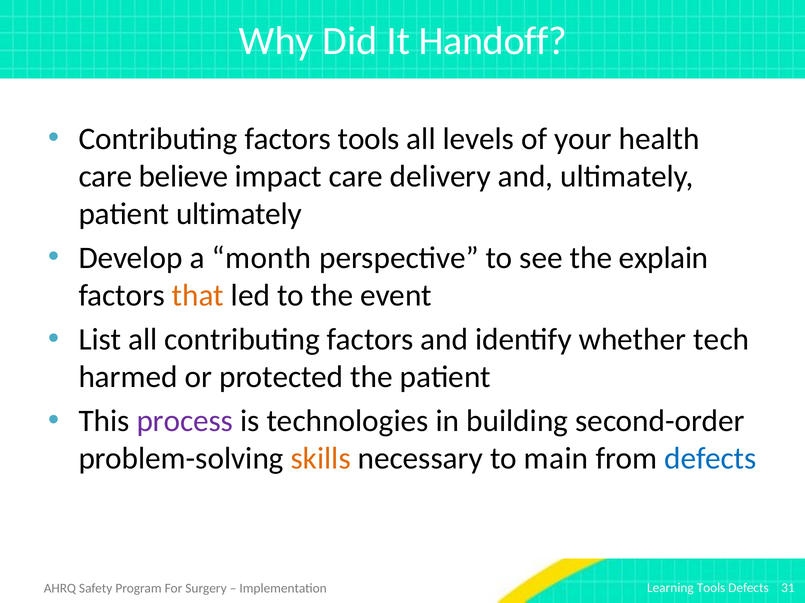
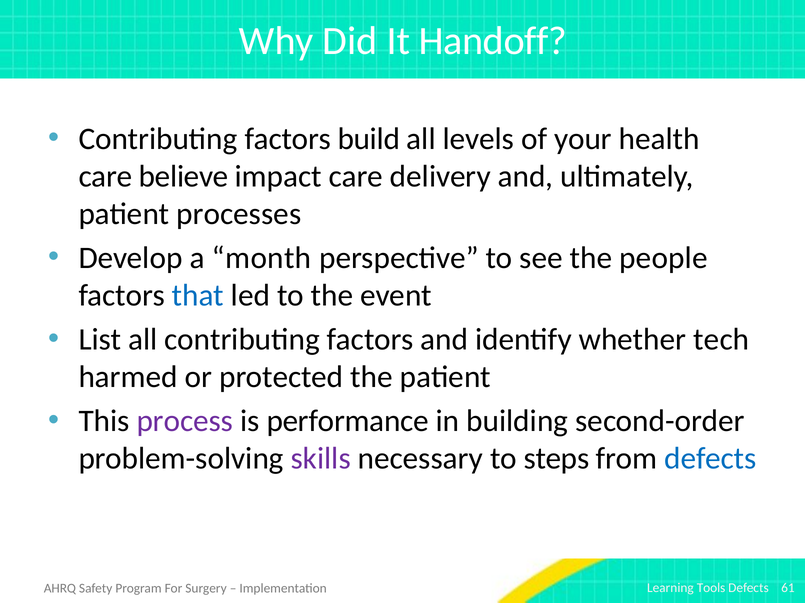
factors tools: tools -> build (369, 139)
patient ultimately: ultimately -> processes (239, 214)
explain: explain -> people (663, 258)
that colour: orange -> blue (198, 296)
technologies: technologies -> performance (348, 422)
skills colour: orange -> purple (321, 459)
main: main -> steps (556, 459)
31: 31 -> 61 (788, 588)
